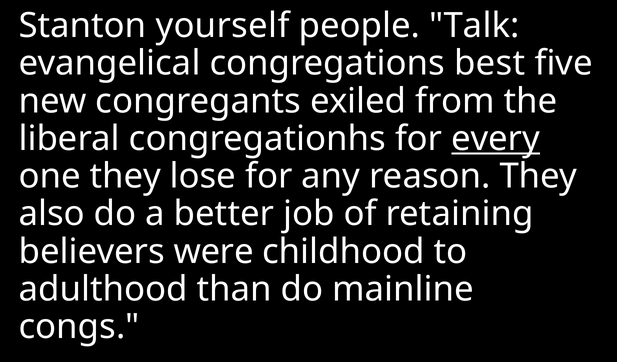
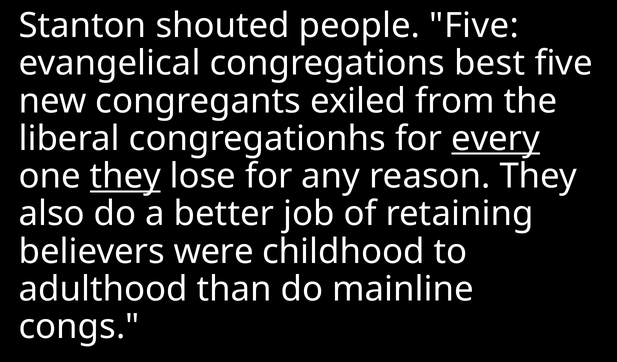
yourself: yourself -> shouted (223, 26)
people Talk: Talk -> Five (474, 26)
they underline: none -> present (125, 176)
